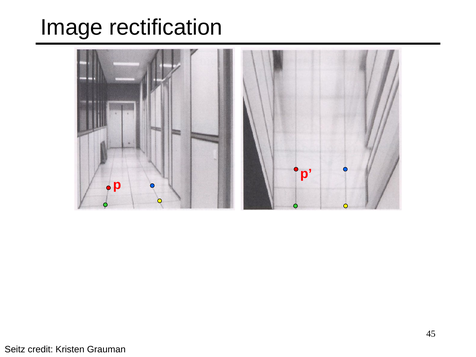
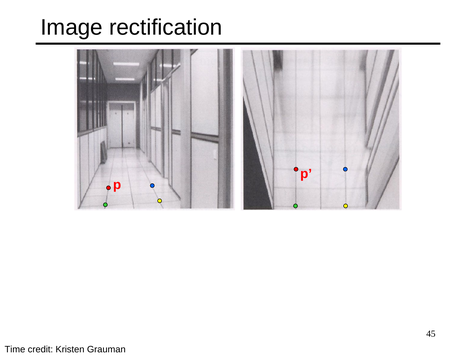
Seitz: Seitz -> Time (15, 350)
